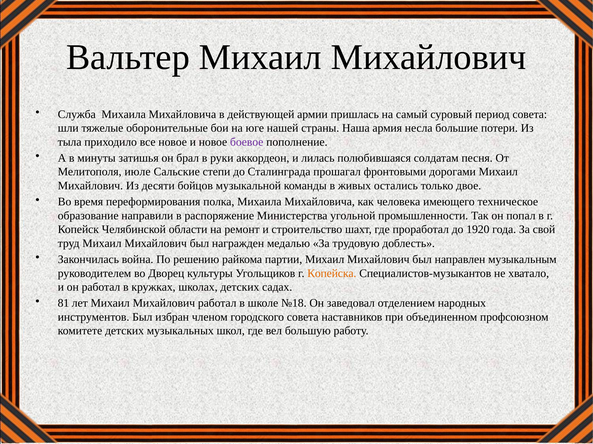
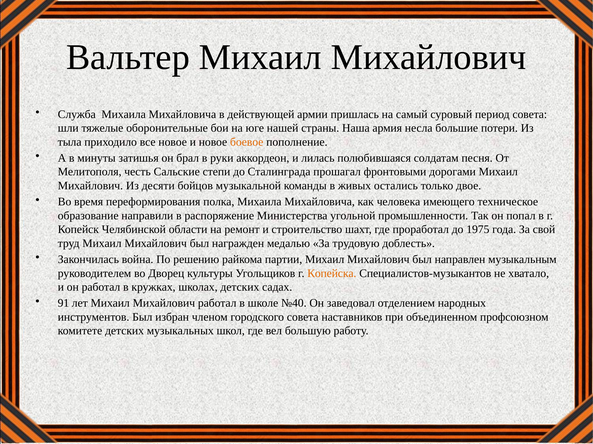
боевое colour: purple -> orange (247, 142)
июле: июле -> честь (138, 172)
1920: 1920 -> 1975 (478, 230)
81: 81 -> 91 (63, 304)
№18: №18 -> №40 (294, 304)
